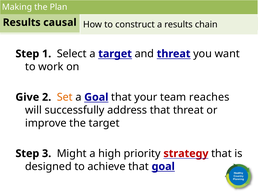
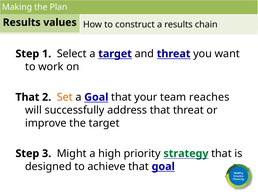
causal: causal -> values (60, 22)
Give: Give -> That (27, 97)
strategy colour: red -> green (186, 153)
